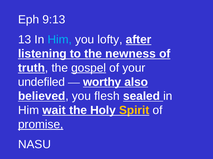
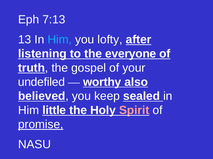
9:13: 9:13 -> 7:13 (54, 20)
newness: newness -> everyone (131, 54)
gospel underline: present -> none (89, 68)
flesh: flesh -> keep (107, 97)
wait: wait -> little (54, 111)
Spirit colour: yellow -> pink (134, 111)
